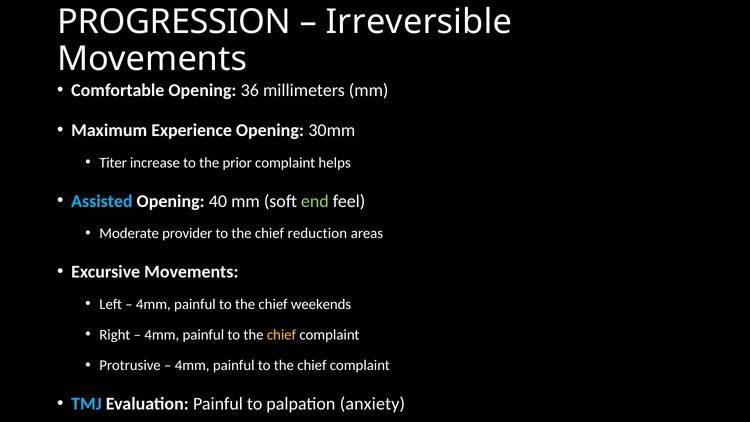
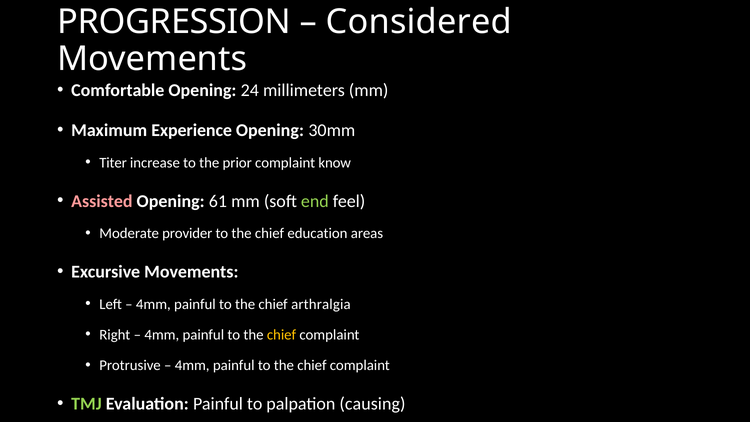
Irreversible: Irreversible -> Considered (419, 22)
36: 36 -> 24 (250, 90)
helps: helps -> know (335, 163)
Assisted colour: light blue -> pink (102, 201)
40: 40 -> 61 (218, 201)
reduction: reduction -> education (317, 233)
weekends: weekends -> arthralgia (321, 304)
TMJ colour: light blue -> light green (86, 404)
anxiety: anxiety -> causing (372, 404)
